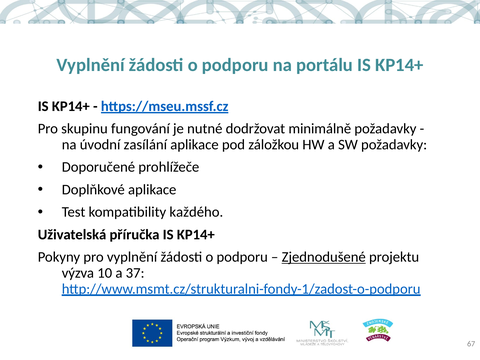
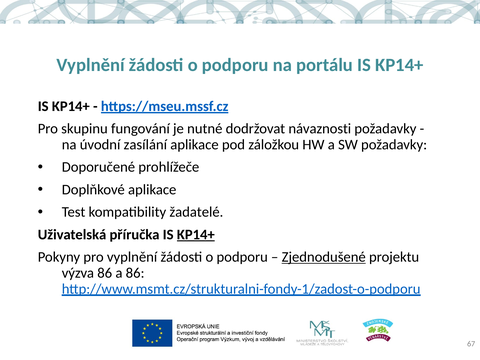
minimálně: minimálně -> návaznosti (320, 129)
každého: každého -> žadatelé (196, 212)
KP14+ underline: none -> present (196, 235)
výzva 10: 10 -> 86 (105, 273)
a 37: 37 -> 86 (135, 273)
